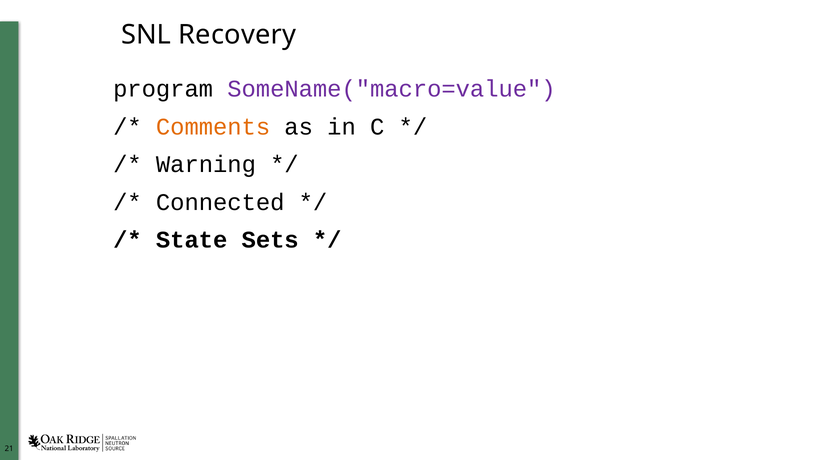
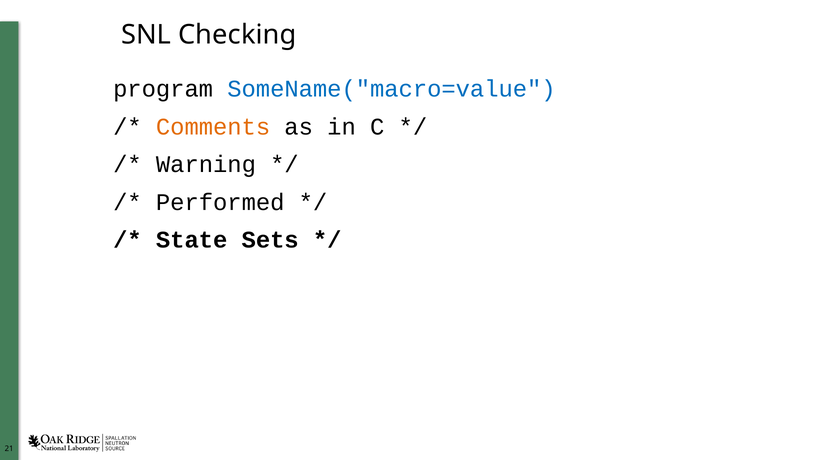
Recovery: Recovery -> Checking (237, 35)
SomeName("macro=value colour: purple -> blue (391, 89)
Connected: Connected -> Performed (220, 202)
